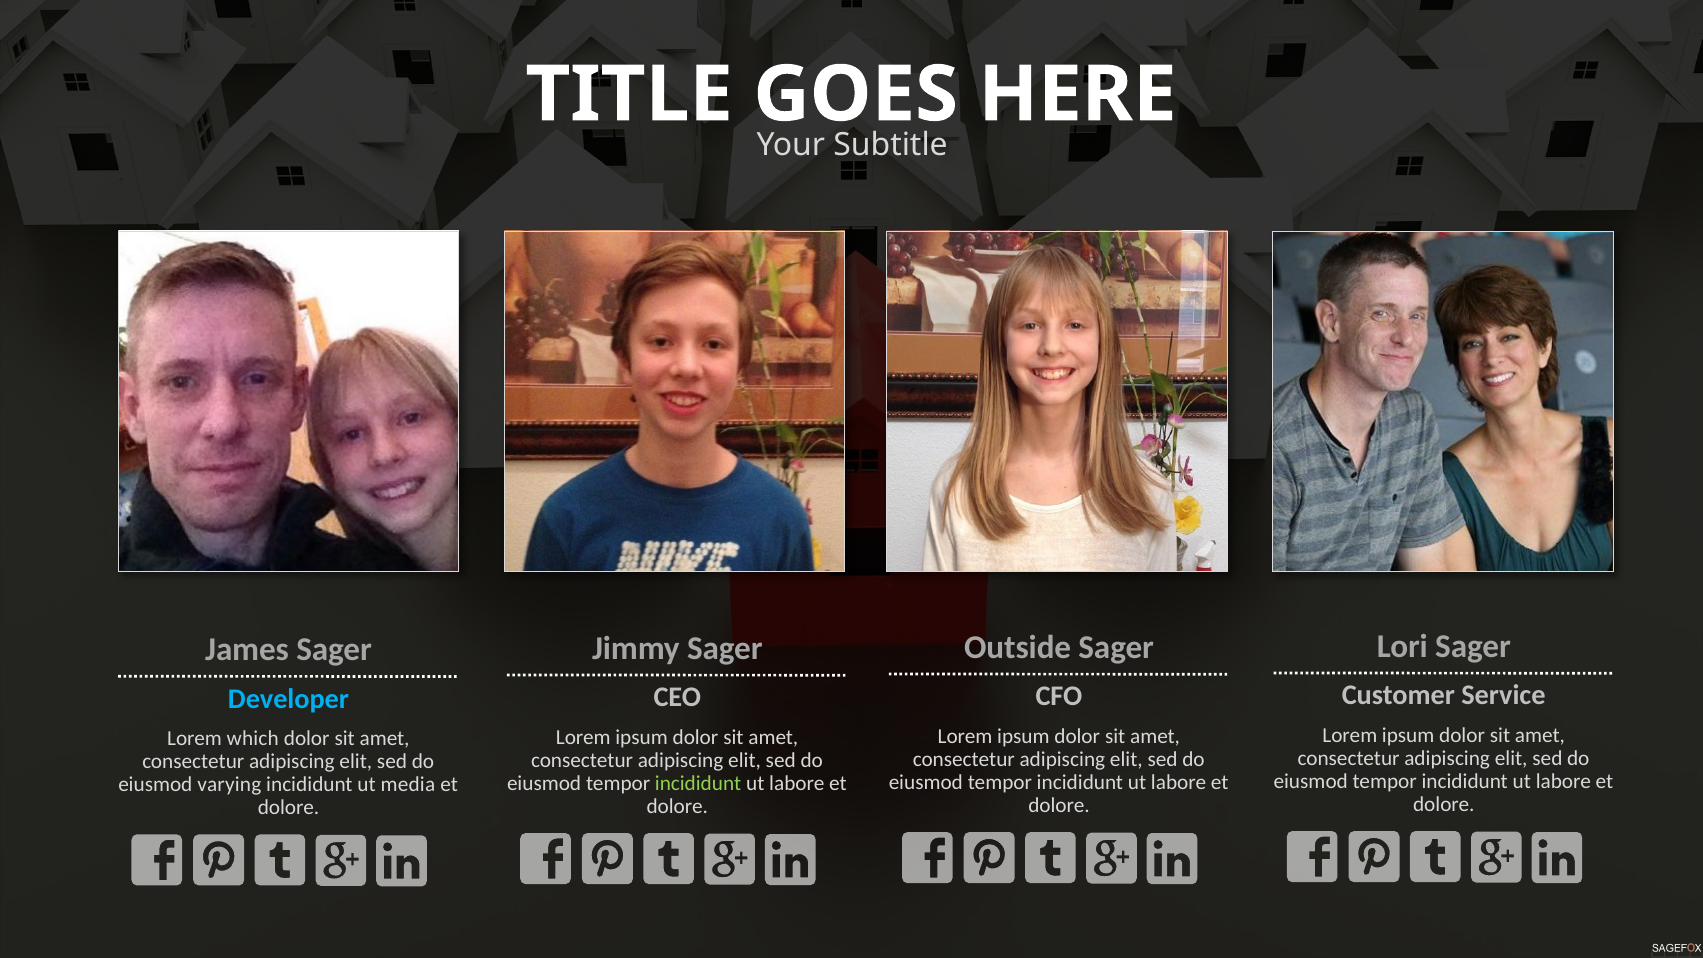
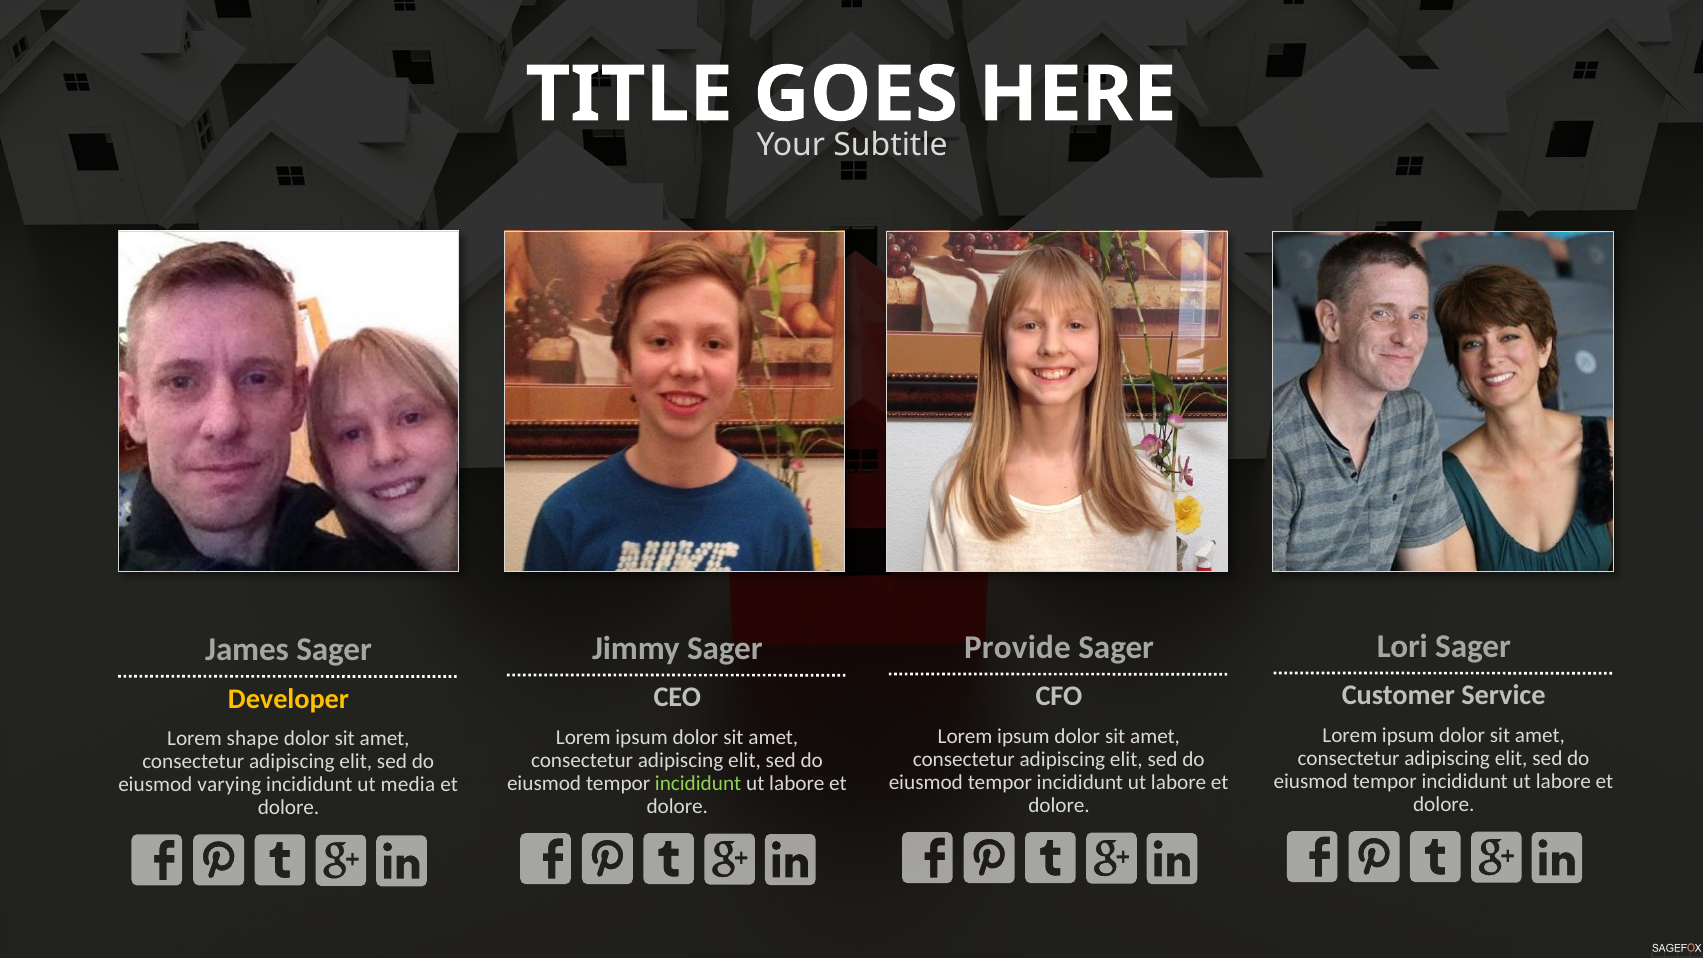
Outside: Outside -> Provide (1018, 648)
Developer colour: light blue -> yellow (288, 699)
which: which -> shape (253, 739)
